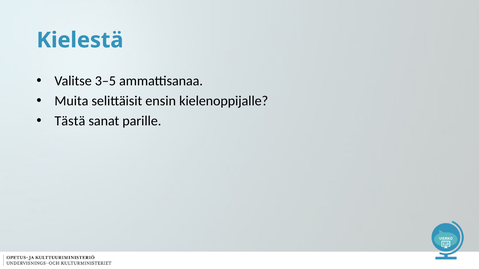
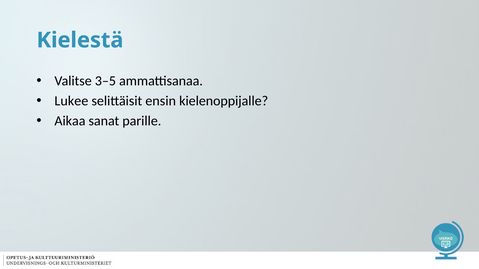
Muita: Muita -> Lukee (71, 101)
Tästä: Tästä -> Aikaa (70, 121)
